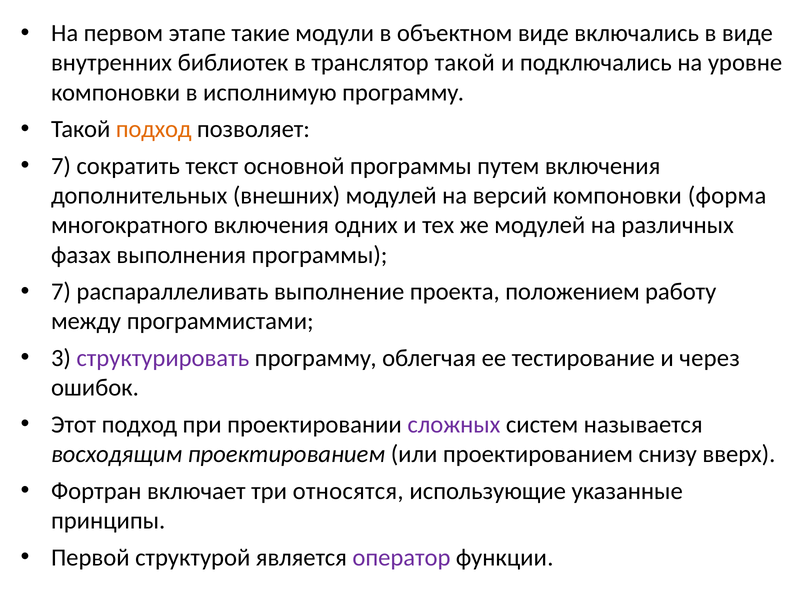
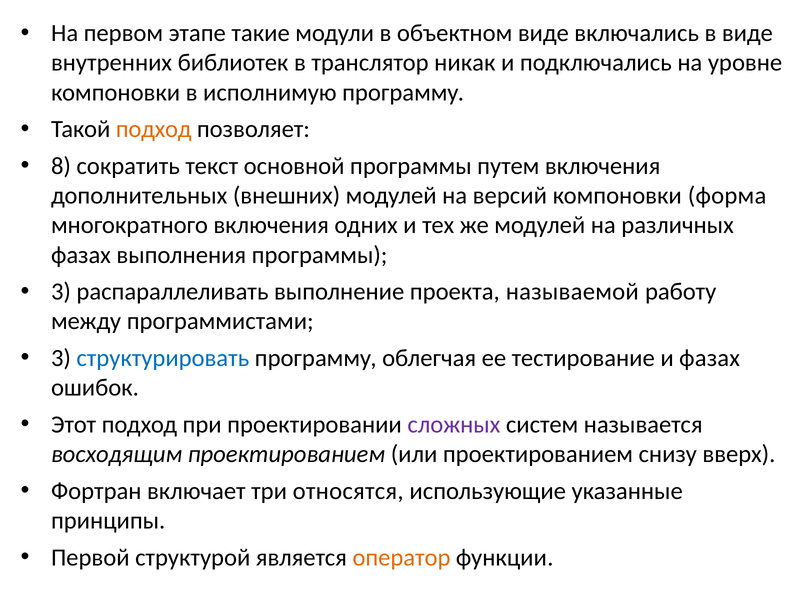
транслятор такой: такой -> никак (465, 63)
7: 7 -> 8 (61, 166)
7: 7 -> 3 (61, 292)
положением: положением -> называемой (572, 292)
структурировать colour: purple -> blue (163, 358)
и через: через -> фазах (710, 358)
оператор colour: purple -> orange (401, 557)
